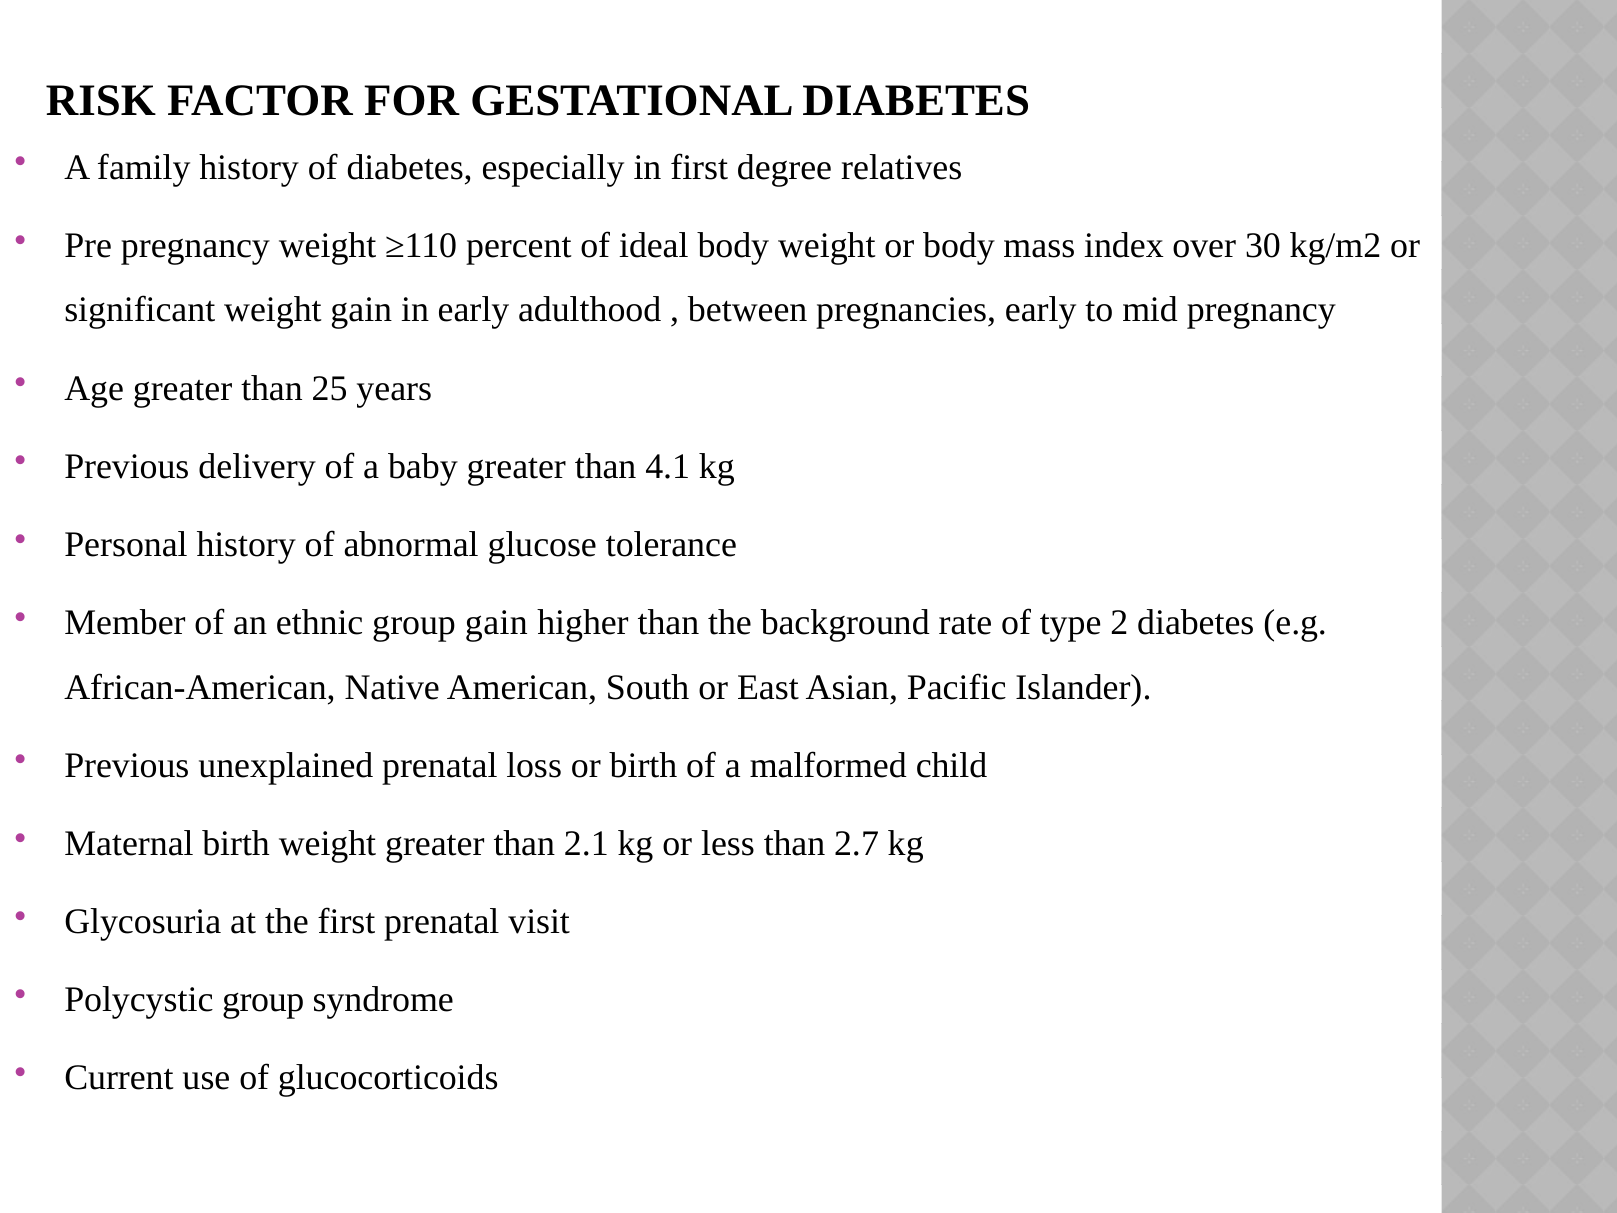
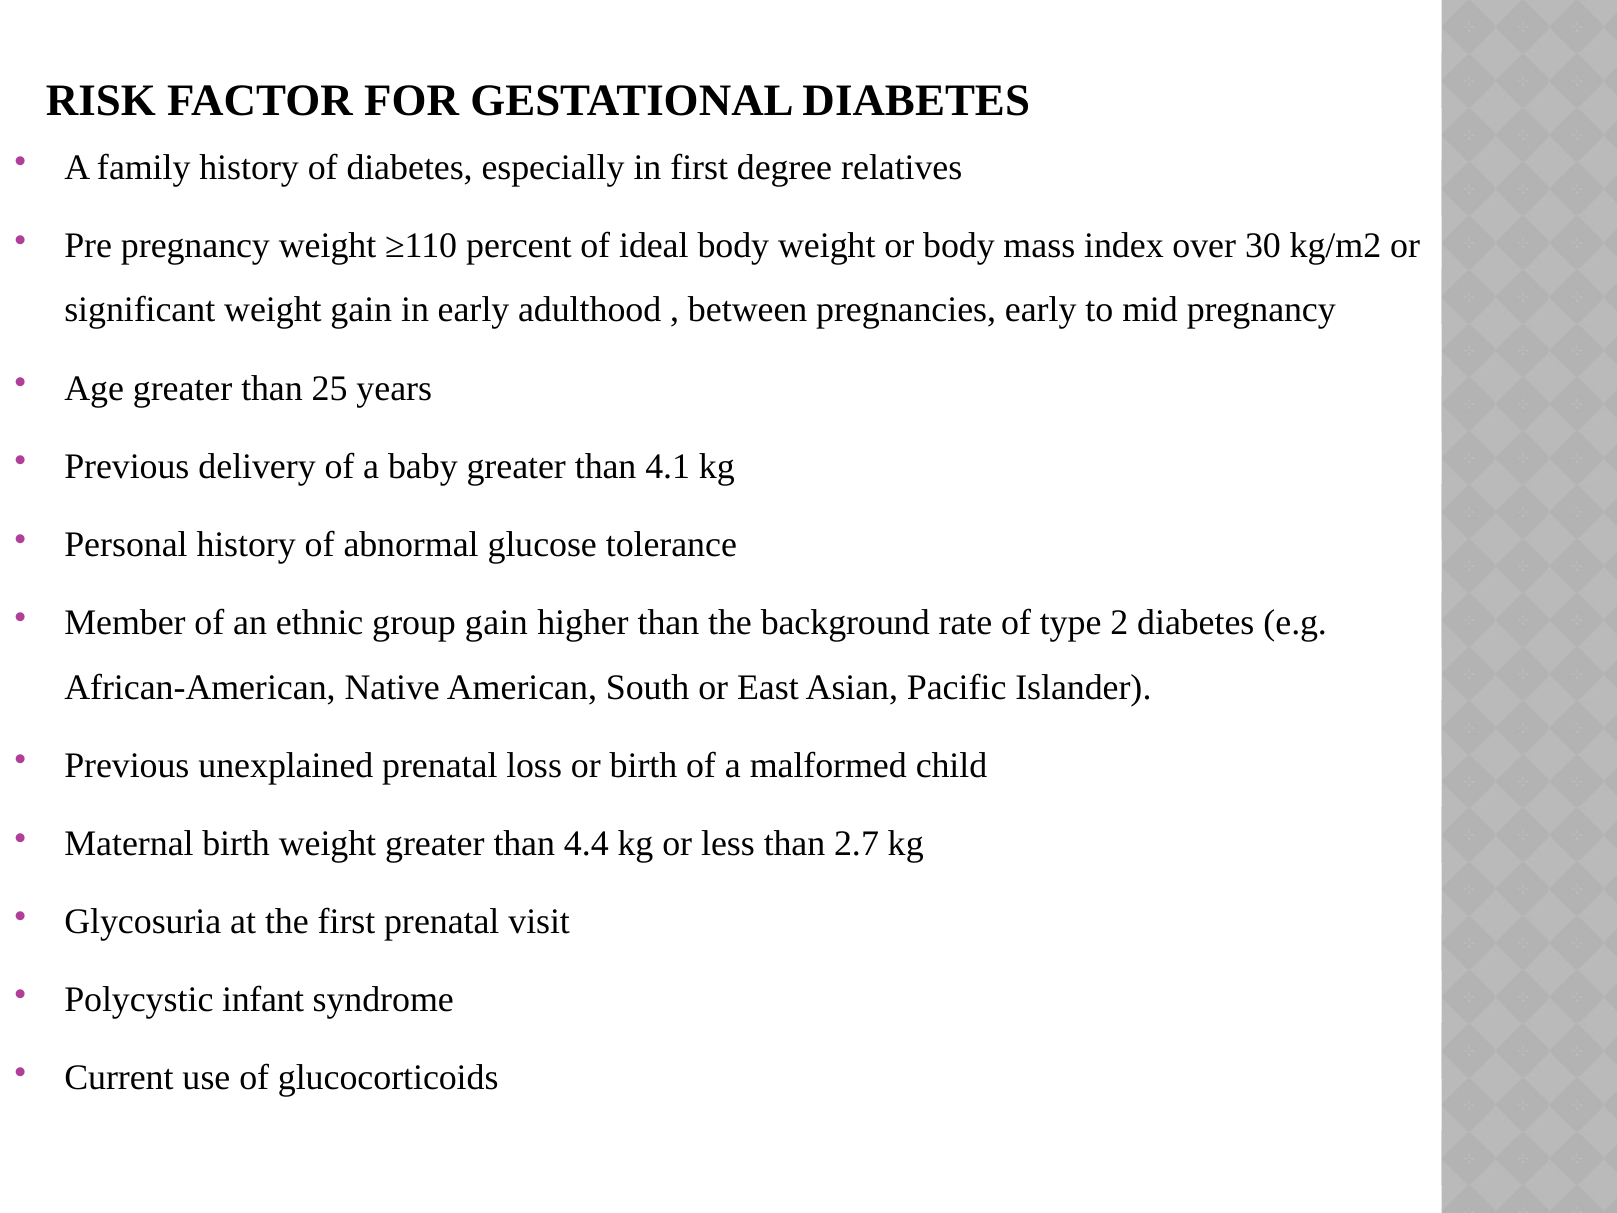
2.1: 2.1 -> 4.4 (586, 843)
Polycystic group: group -> infant (263, 999)
